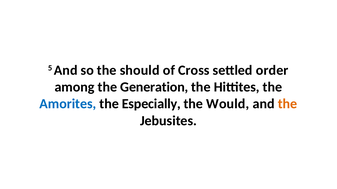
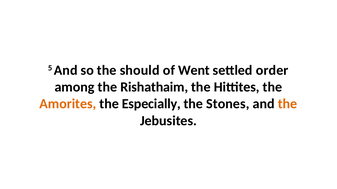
Cross: Cross -> Went (194, 70)
Generation: Generation -> Rishathaim (154, 87)
Amorites colour: blue -> orange (68, 104)
Would: Would -> Stones (228, 104)
